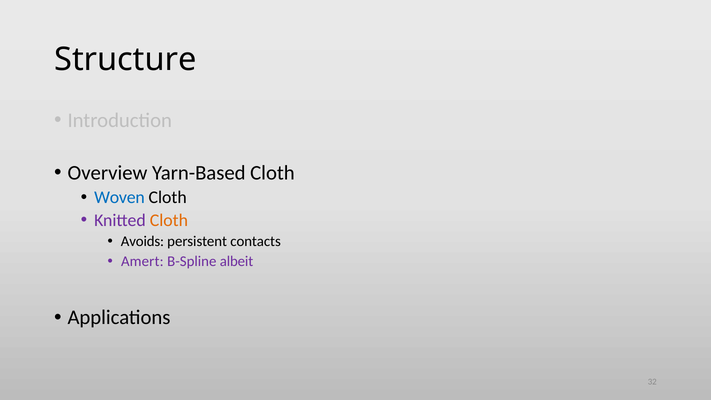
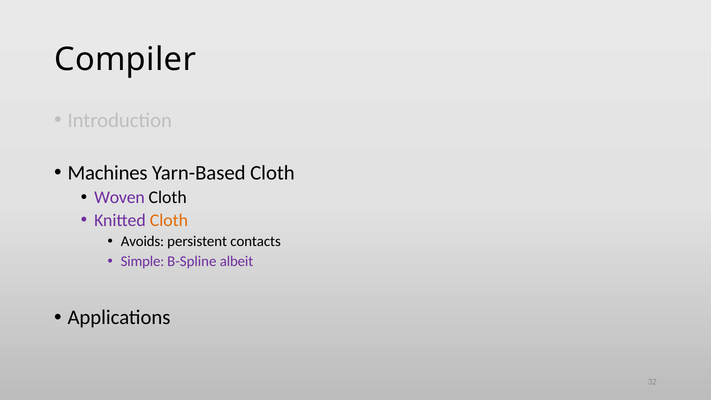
Structure: Structure -> Compiler (125, 60)
Overview: Overview -> Machines (108, 173)
Woven colour: blue -> purple (119, 197)
Amert: Amert -> Simple (142, 261)
